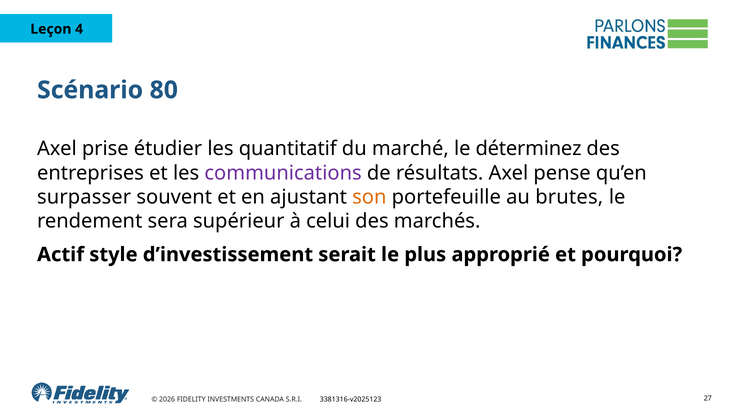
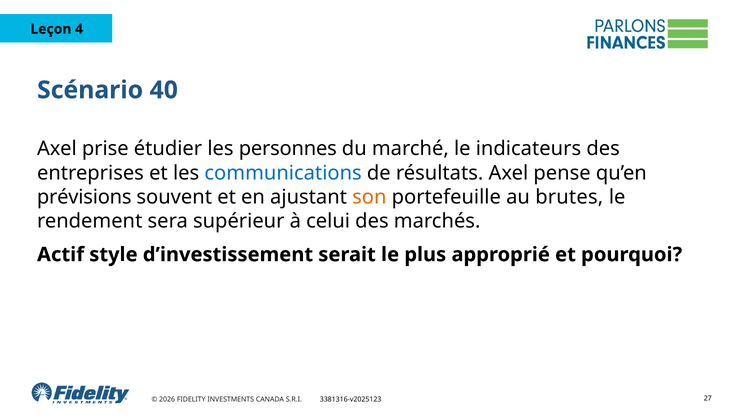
80: 80 -> 40 (164, 90)
quantitatif: quantitatif -> personnes (288, 149)
déterminez: déterminez -> indicateurs (528, 149)
communications colour: purple -> blue (283, 173)
surpasser: surpasser -> prévisions (84, 197)
